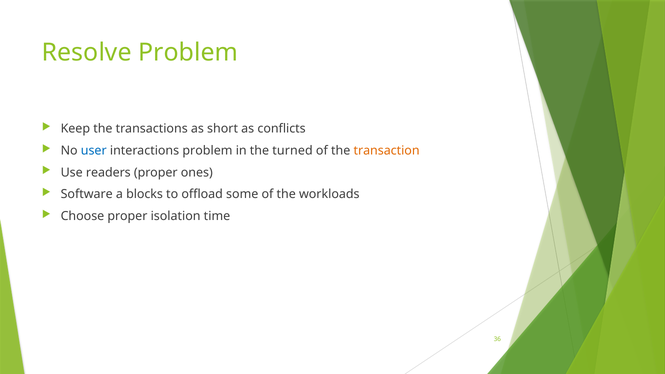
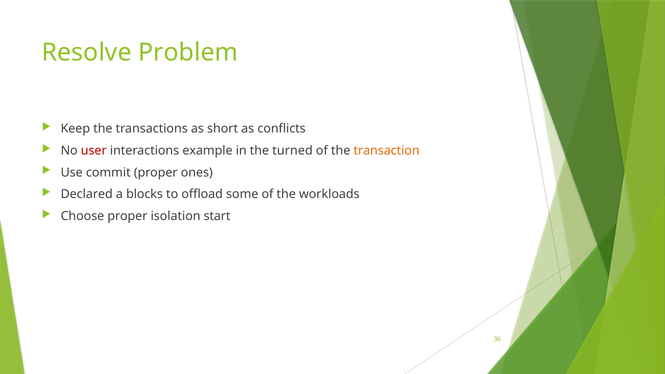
user colour: blue -> red (94, 151)
interactions problem: problem -> example (207, 151)
readers: readers -> commit (108, 173)
Software: Software -> Declared (87, 194)
time: time -> start (217, 216)
